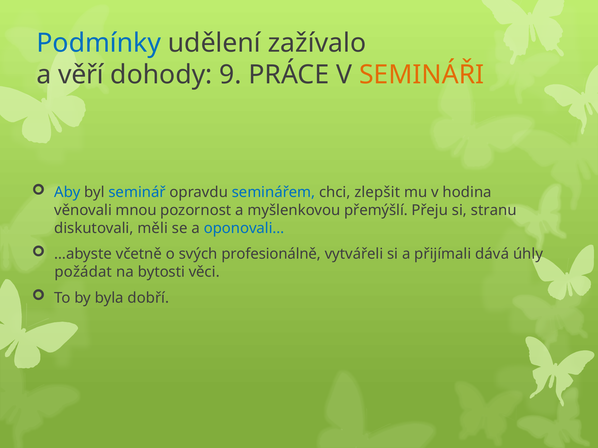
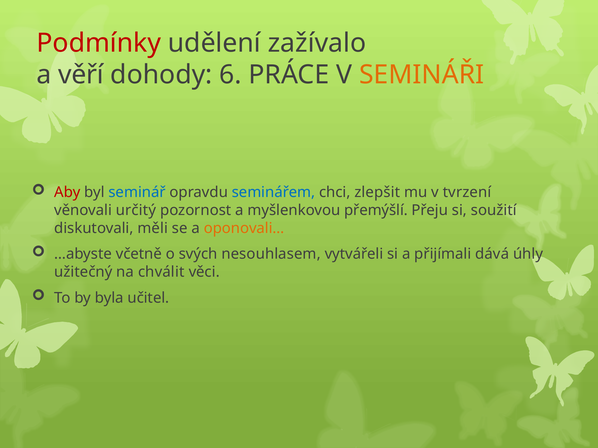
Podmínky colour: blue -> red (99, 43)
9: 9 -> 6 (230, 75)
Aby colour: blue -> red (67, 192)
hodina: hodina -> tvrzení (467, 192)
mnou: mnou -> určitý (136, 210)
stranu: stranu -> soužití (494, 210)
oponovali… colour: blue -> orange (244, 228)
profesionálně: profesionálně -> nesouhlasem (271, 254)
požádat: požádat -> užitečný (83, 272)
bytosti: bytosti -> chválit (161, 272)
dobří: dobří -> učitel (148, 298)
